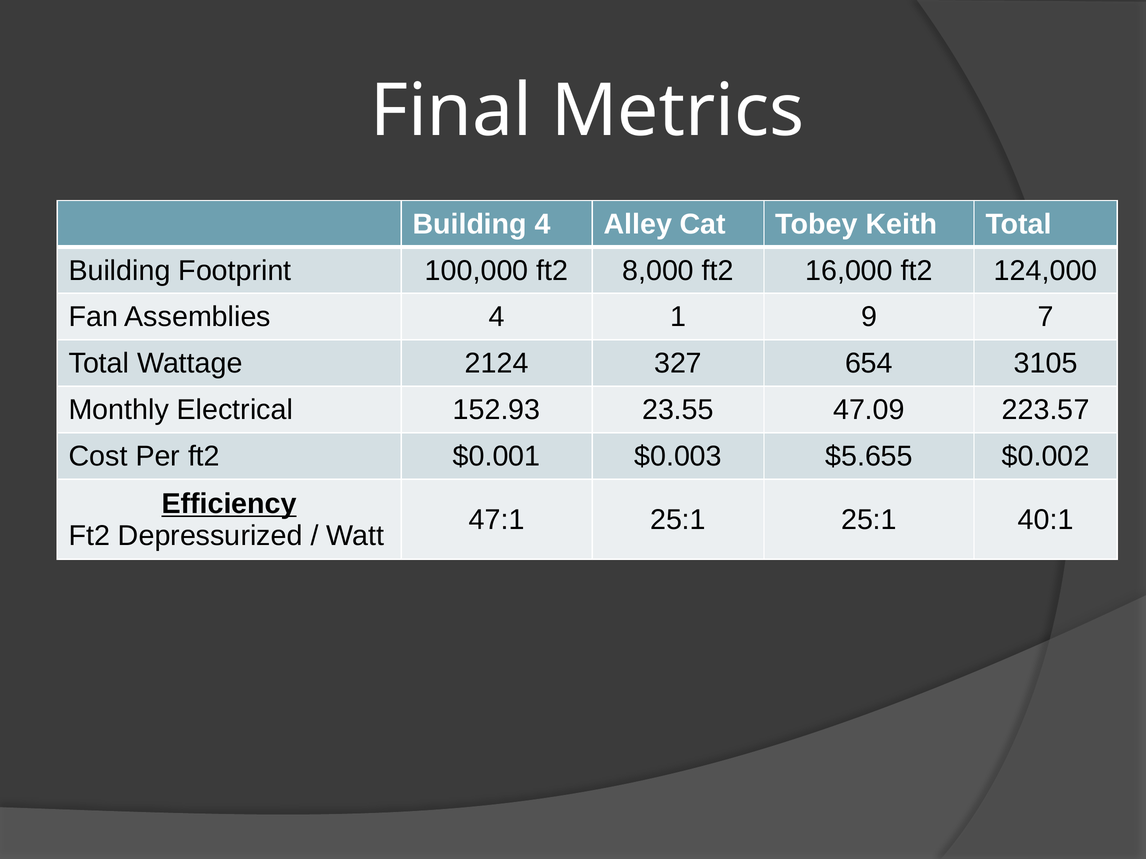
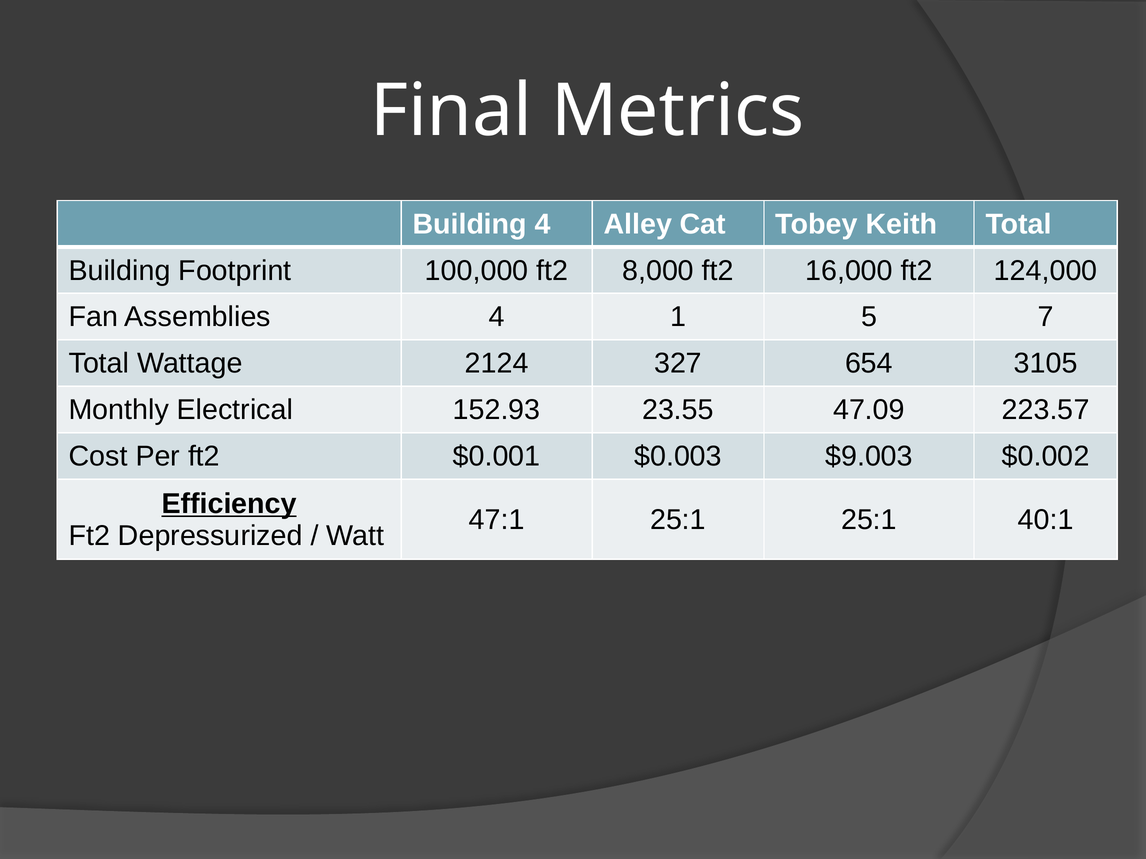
9: 9 -> 5 (869, 317)
$5.655: $5.655 -> $9.003 (869, 457)
